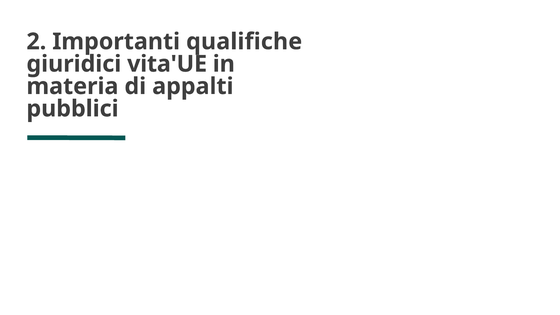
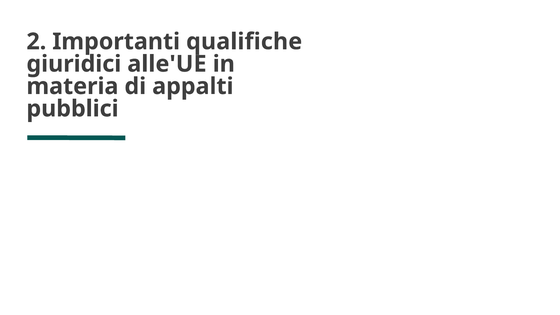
vita'UE: vita'UE -> alle'UE (167, 64)
